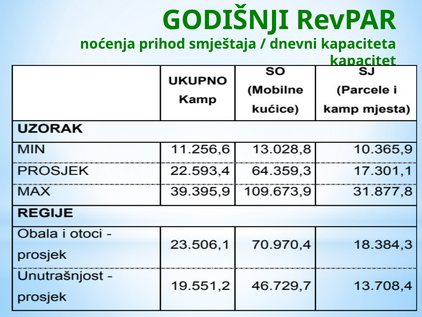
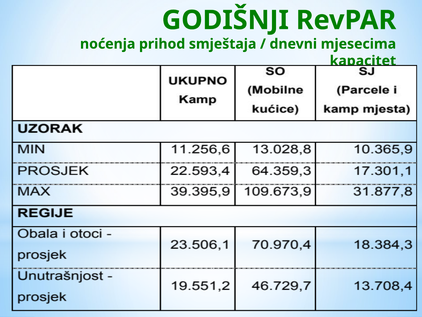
kapaciteta: kapaciteta -> mjesecima (358, 44)
